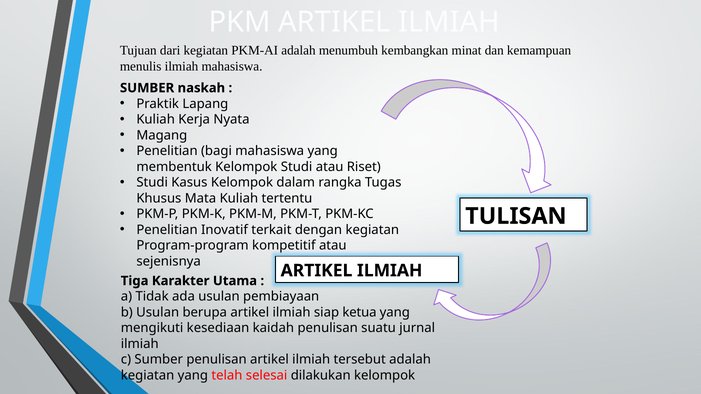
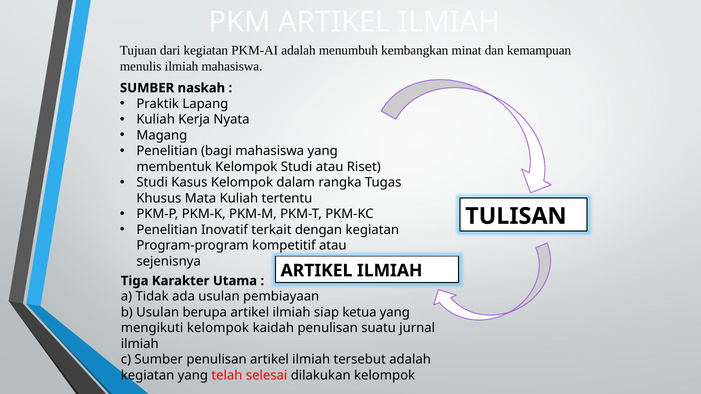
mengikuti kesediaan: kesediaan -> kelompok (218, 328)
